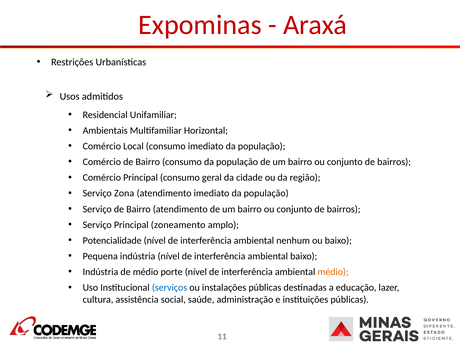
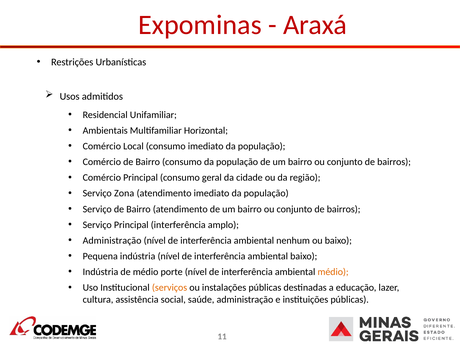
Principal zoneamento: zoneamento -> interferência (178, 225)
Potencialidade: Potencialidade -> Administração (112, 241)
serviços colour: blue -> orange (170, 288)
